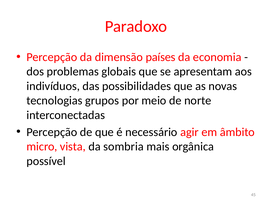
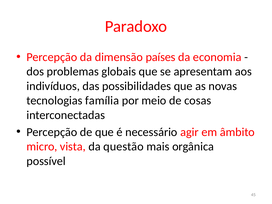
grupos: grupos -> família (102, 101)
norte: norte -> cosas (198, 101)
sombria: sombria -> questão (124, 147)
